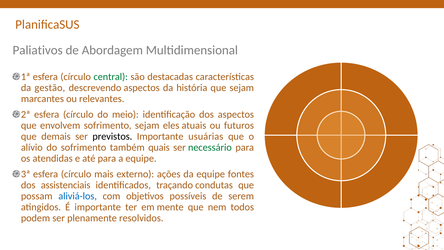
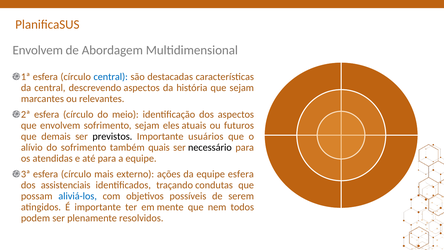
Paliativos: Paliativos -> Envolvem (38, 50)
central colour: green -> blue (111, 77)
da gestão: gestão -> central (50, 88)
usuárias: usuárias -> usuários (206, 136)
necessário colour: green -> black (210, 147)
equipe fontes: fontes -> esfera (241, 174)
